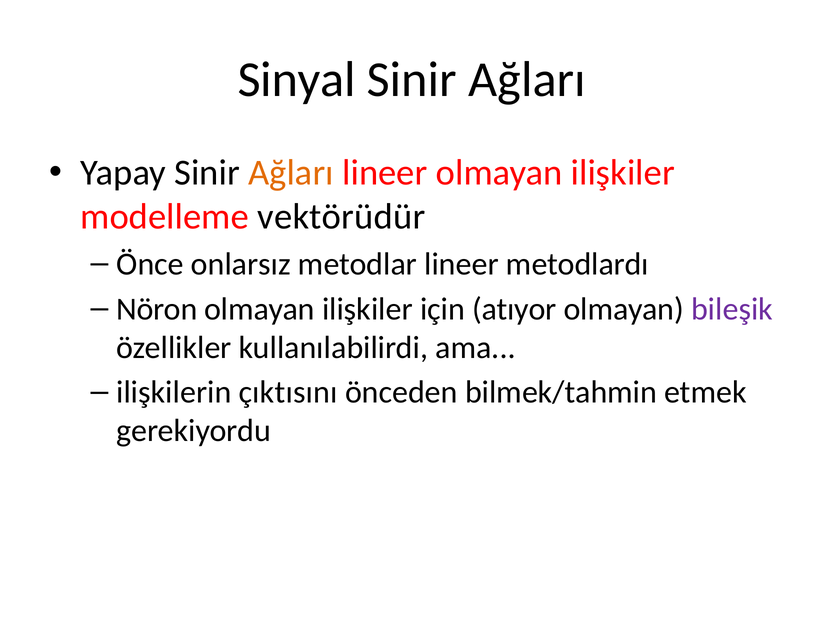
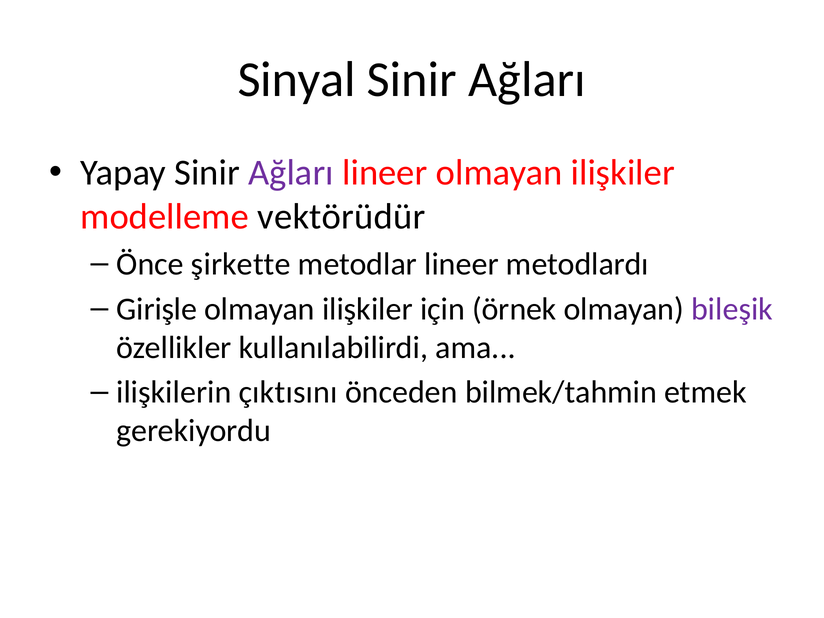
Ağları colour: orange -> purple (291, 173)
onlarsız: onlarsız -> şirkette (241, 264)
Nöron: Nöron -> Girişle (157, 309)
atıyor: atıyor -> örnek (514, 309)
